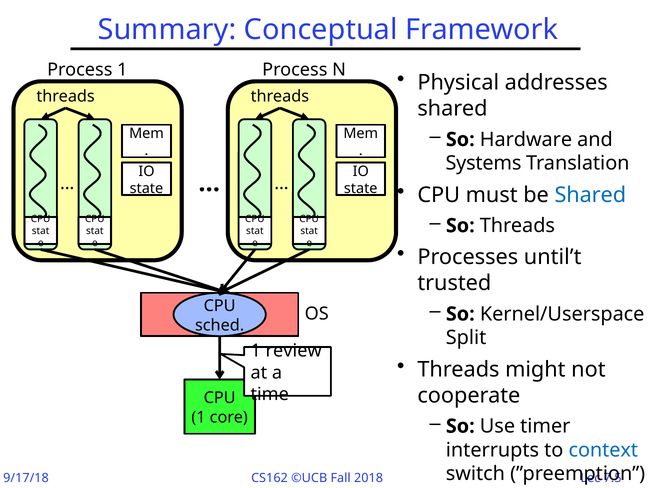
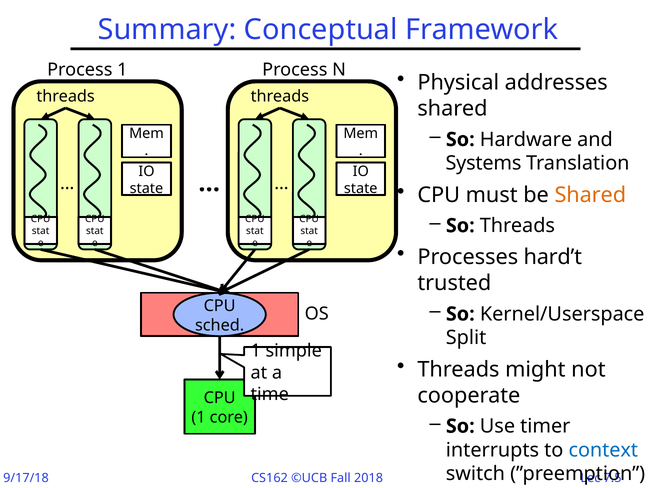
Shared colour: blue -> orange (590, 195)
until’t: until’t -> hard’t (553, 257)
review: review -> simple (294, 351)
